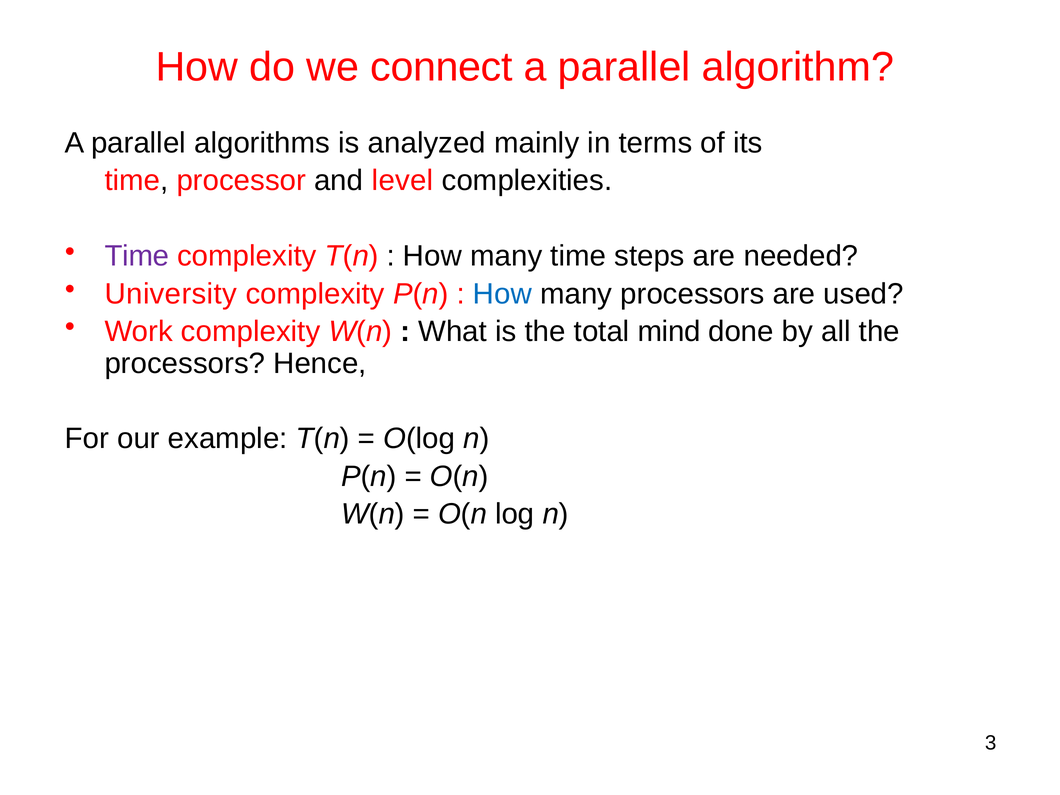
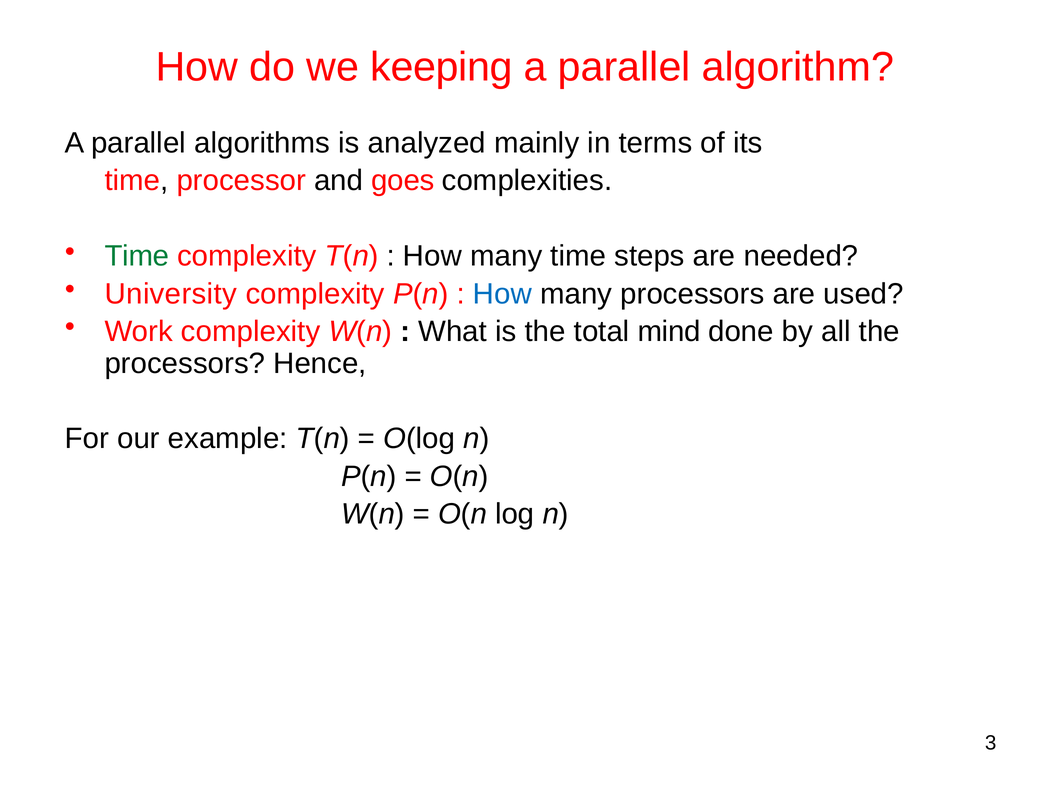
connect: connect -> keeping (442, 67)
level: level -> goes (403, 181)
Time colour: purple -> green (137, 256)
